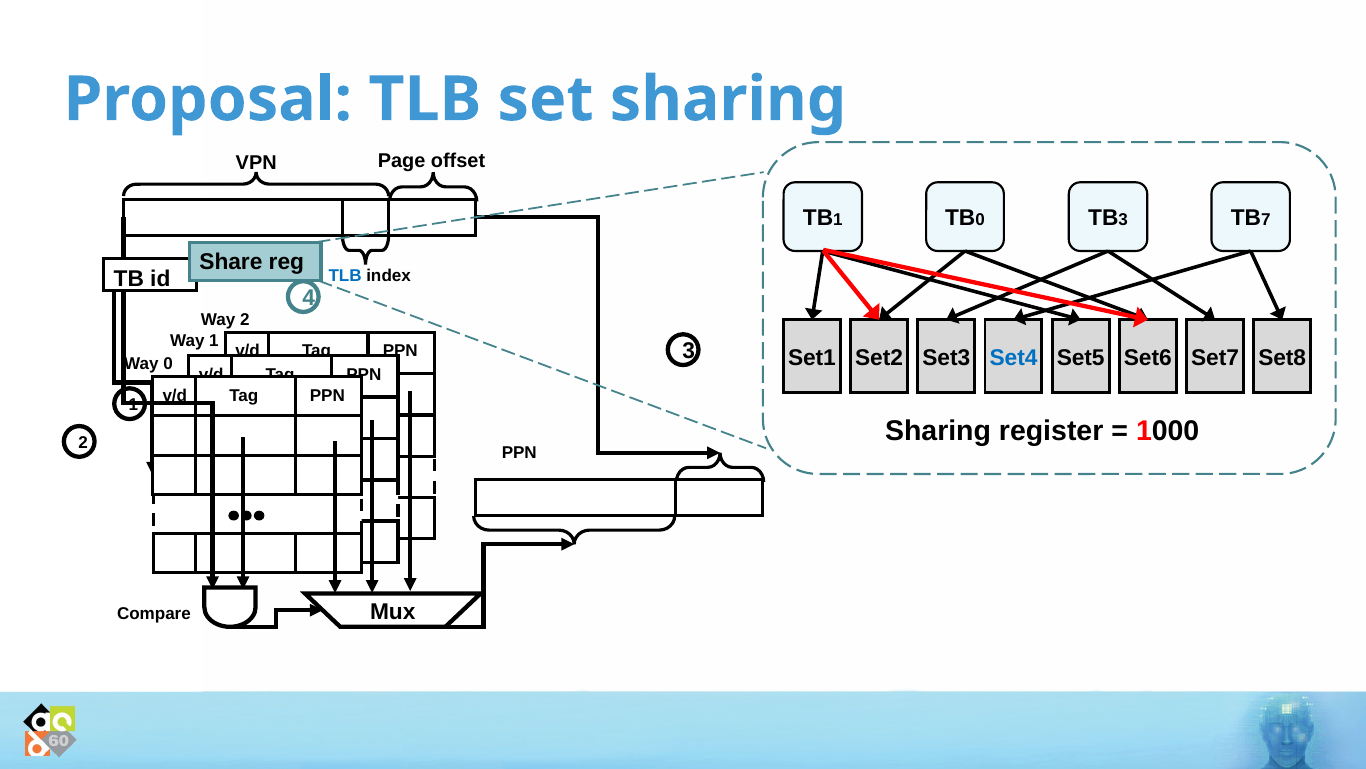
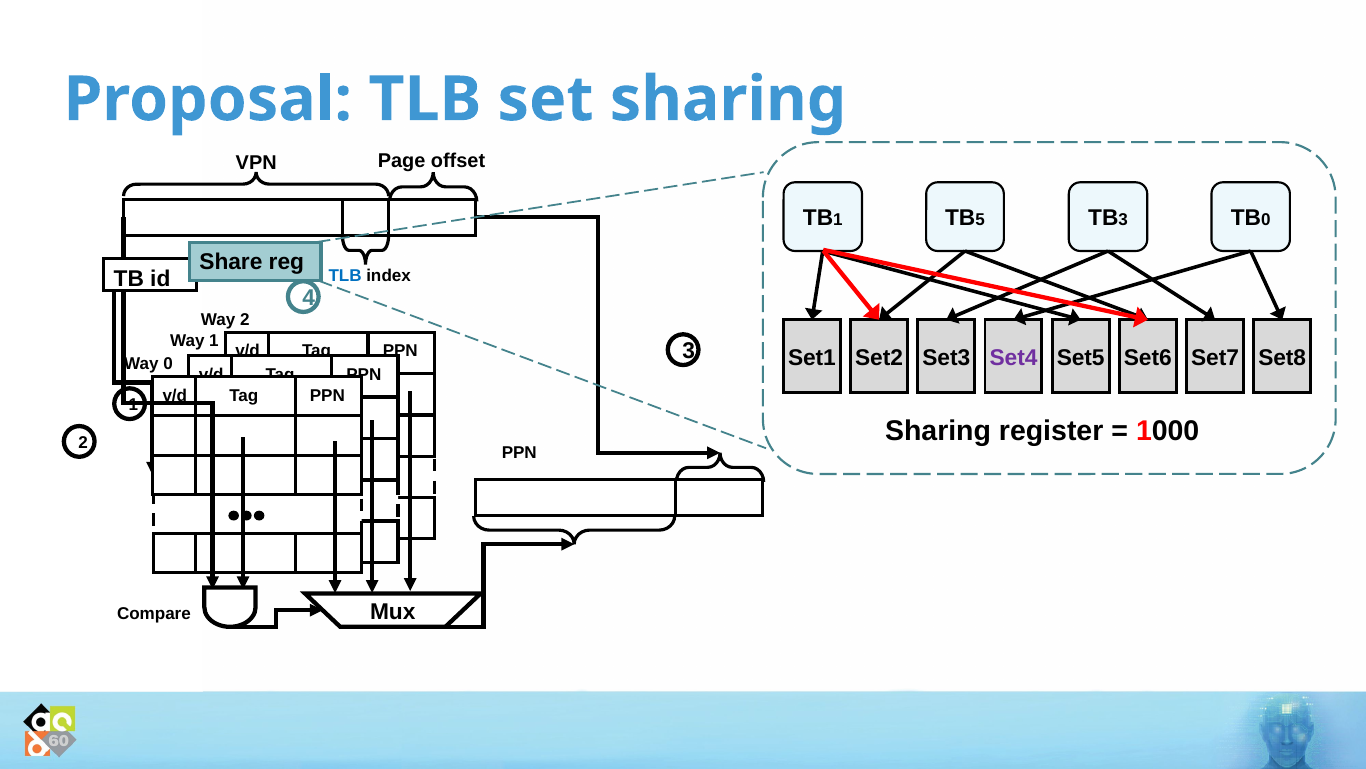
TB 0: 0 -> 5 (980, 220)
TB 7: 7 -> 0 (1266, 220)
Set4 colour: blue -> purple (1013, 357)
